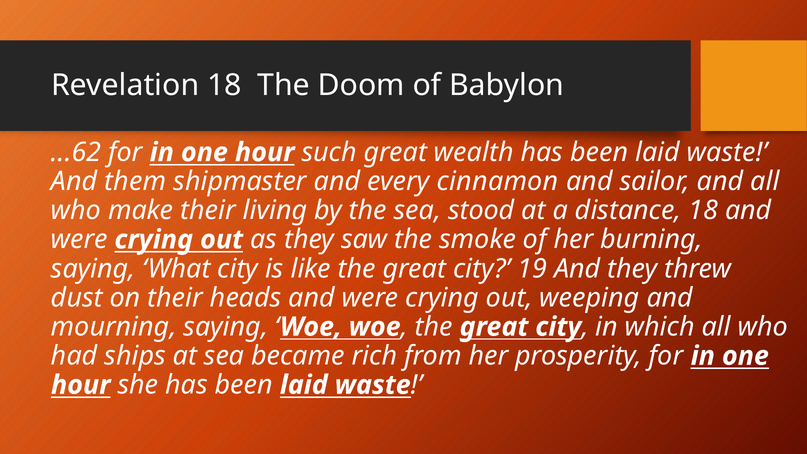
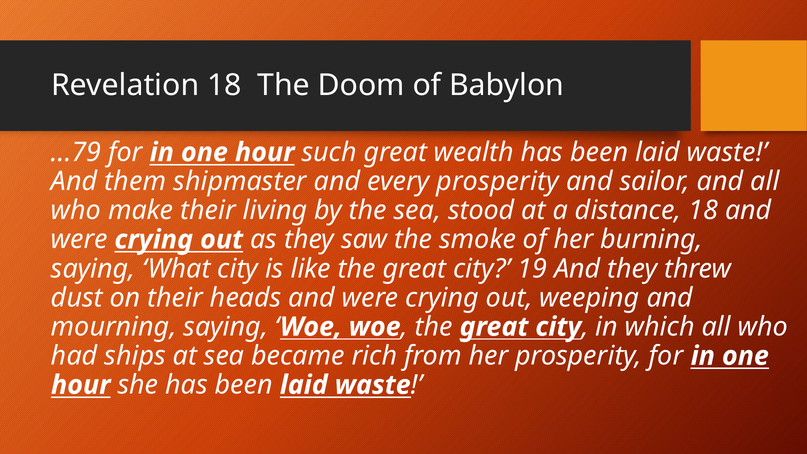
...62: ...62 -> ...79 (76, 152)
every cinnamon: cinnamon -> prosperity (498, 181)
